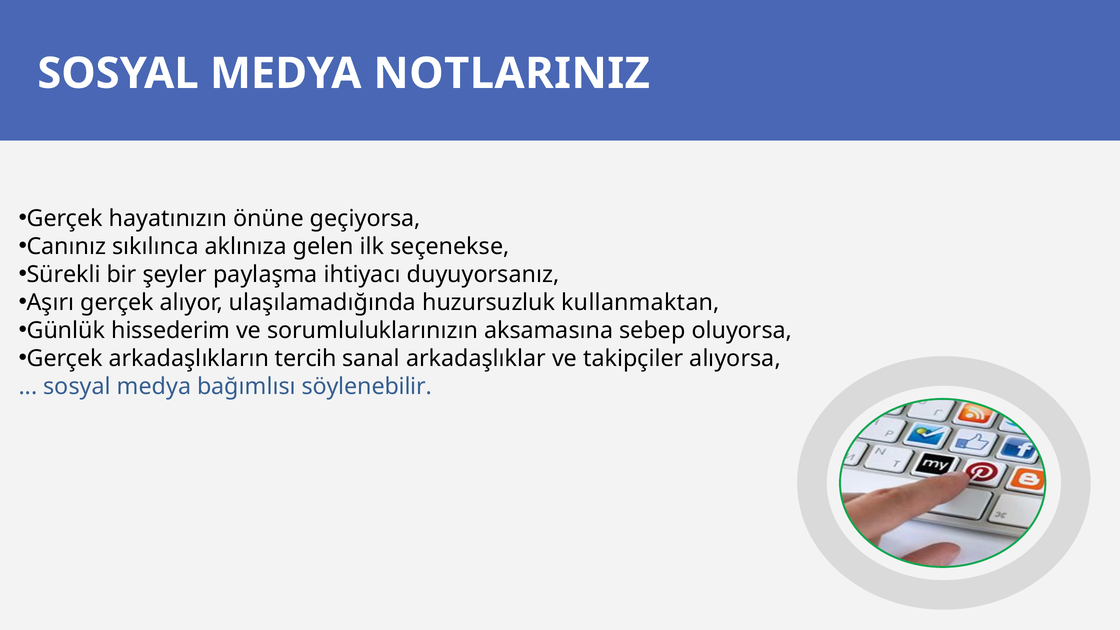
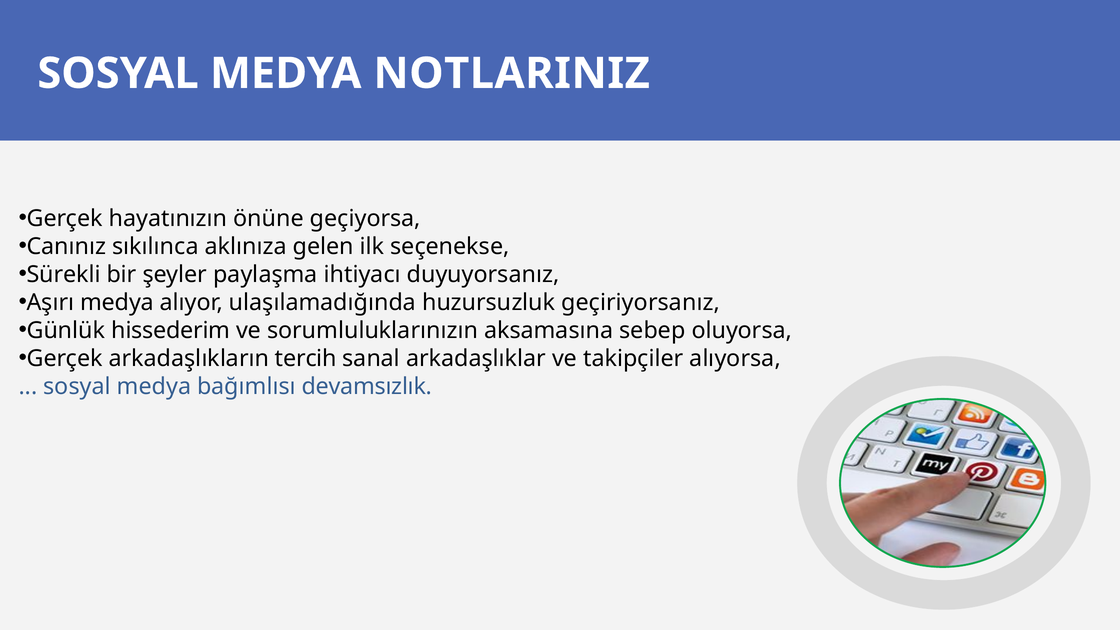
Aşırı gerçek: gerçek -> medya (117, 303)
kullanmaktan: kullanmaktan -> geçiriyorsanız (641, 303)
söylenebilir: söylenebilir -> devamsızlık (367, 387)
